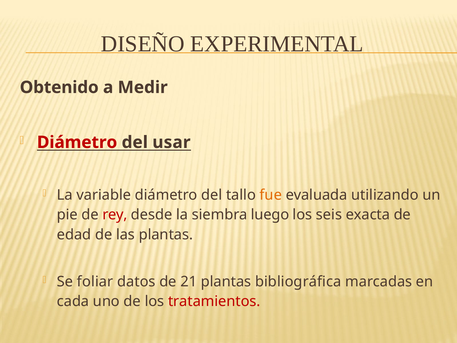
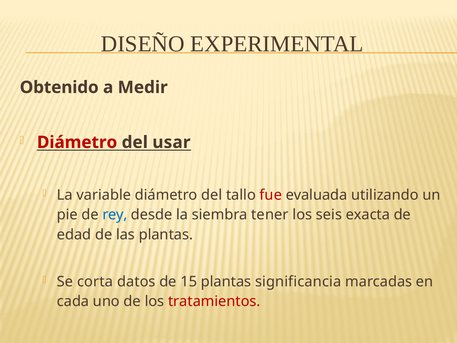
fue colour: orange -> red (271, 195)
rey colour: red -> blue (115, 215)
luego: luego -> tener (270, 215)
foliar: foliar -> corta (95, 281)
21: 21 -> 15 (189, 281)
bibliográfica: bibliográfica -> significancia (298, 281)
